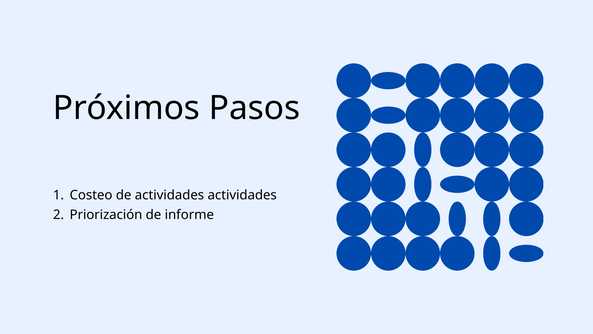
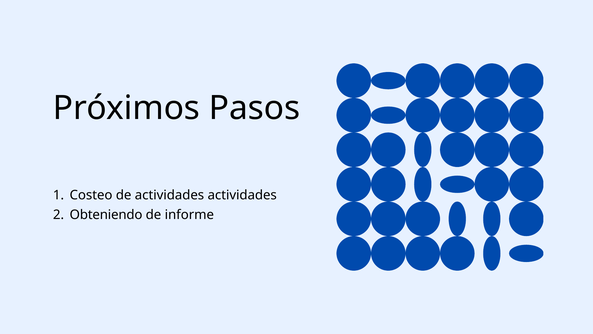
Priorización: Priorización -> Obteniendo (106, 215)
